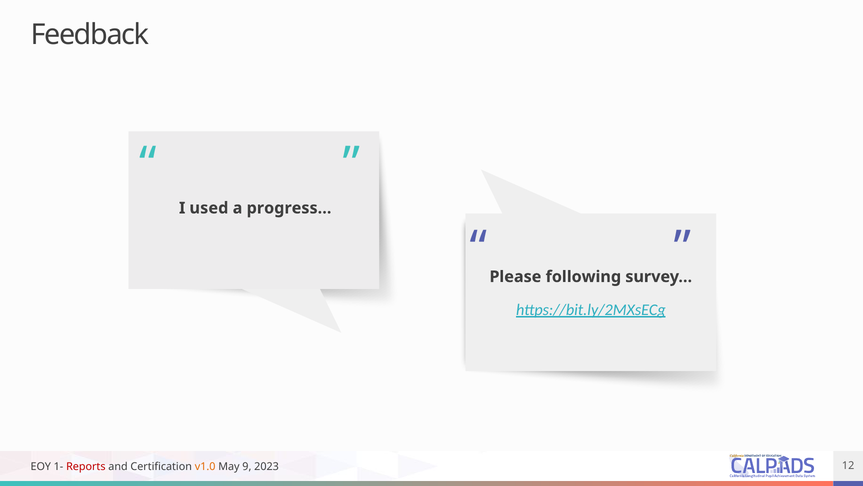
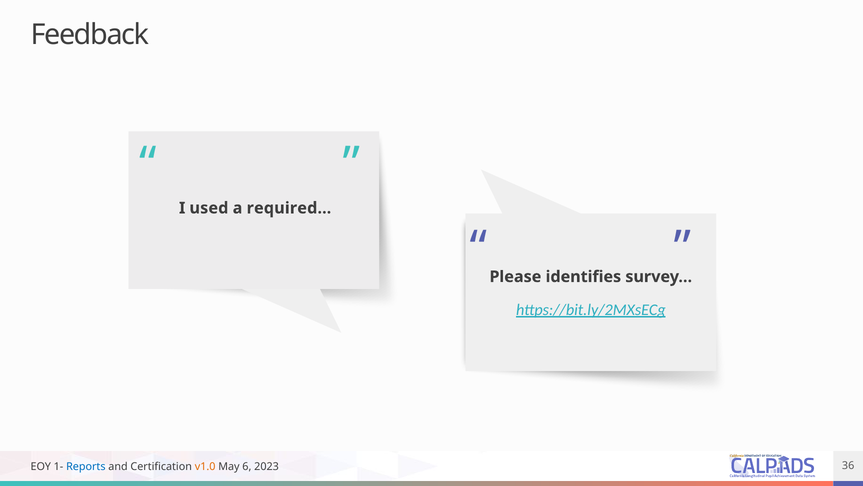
progress…: progress… -> required… (289, 208)
following: following -> identifies (583, 276)
Reports colour: red -> blue (86, 466)
9: 9 -> 6 (247, 466)
12: 12 -> 36 (848, 465)
